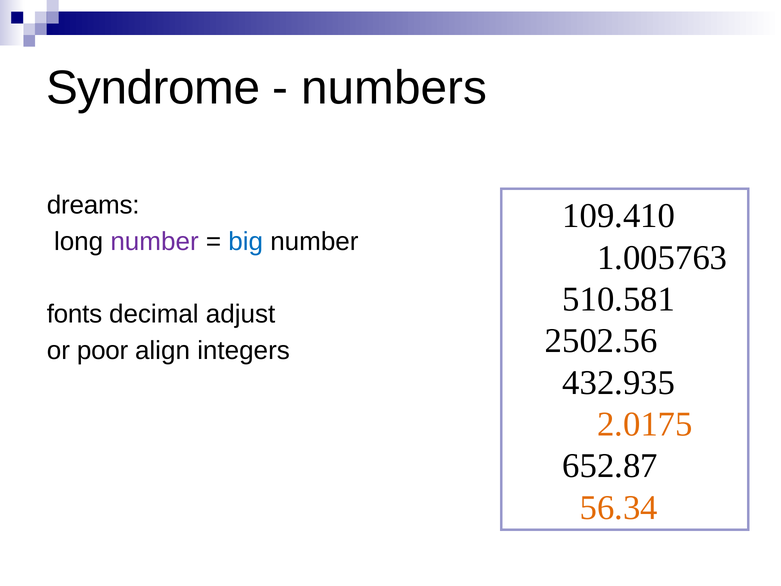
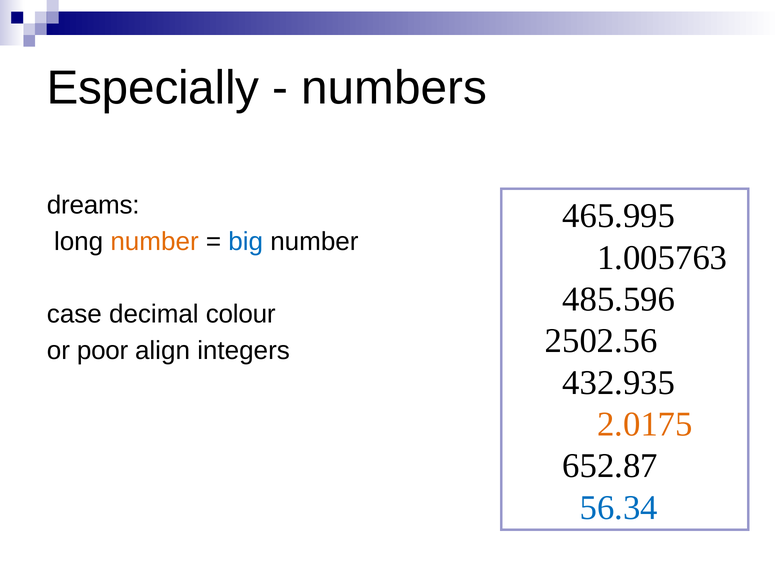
Syndrome: Syndrome -> Especially (153, 88)
109.410: 109.410 -> 465.995 (619, 216)
number colour: purple -> orange (155, 241)
510.581: 510.581 -> 485.596 (619, 299)
fonts: fonts -> case (74, 314)
adjust: adjust -> colour (241, 314)
56.34 colour: orange -> blue (619, 507)
